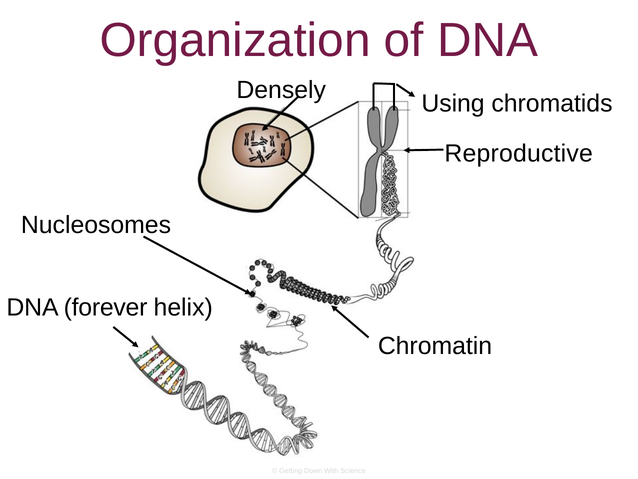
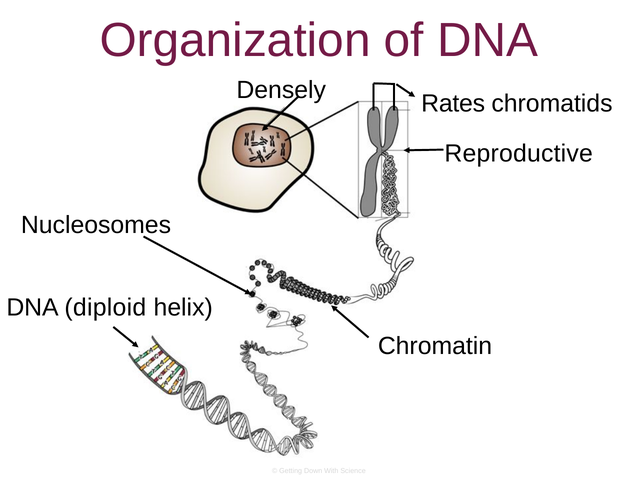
Using: Using -> Rates (453, 103)
forever: forever -> diploid (105, 307)
